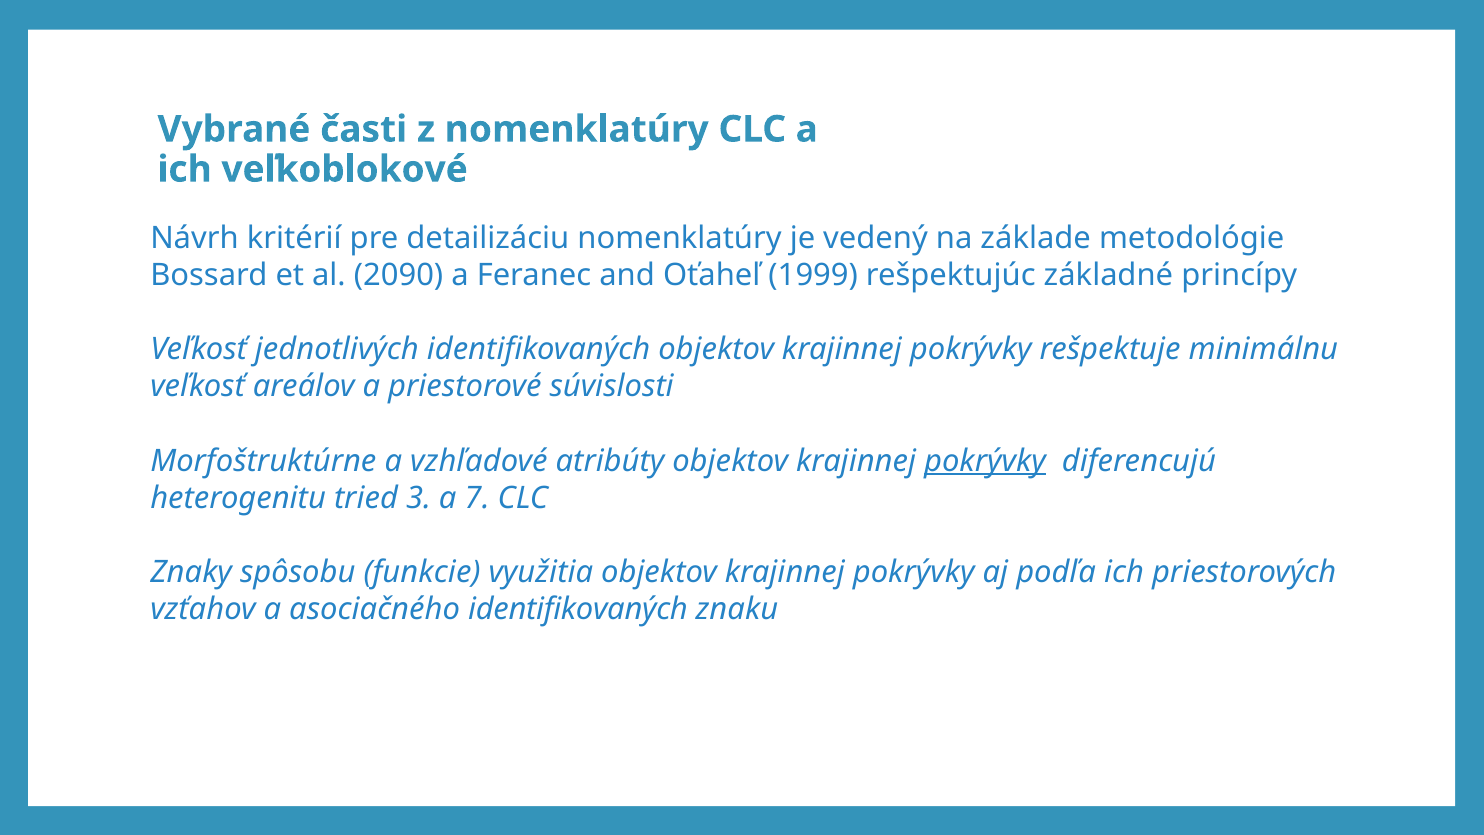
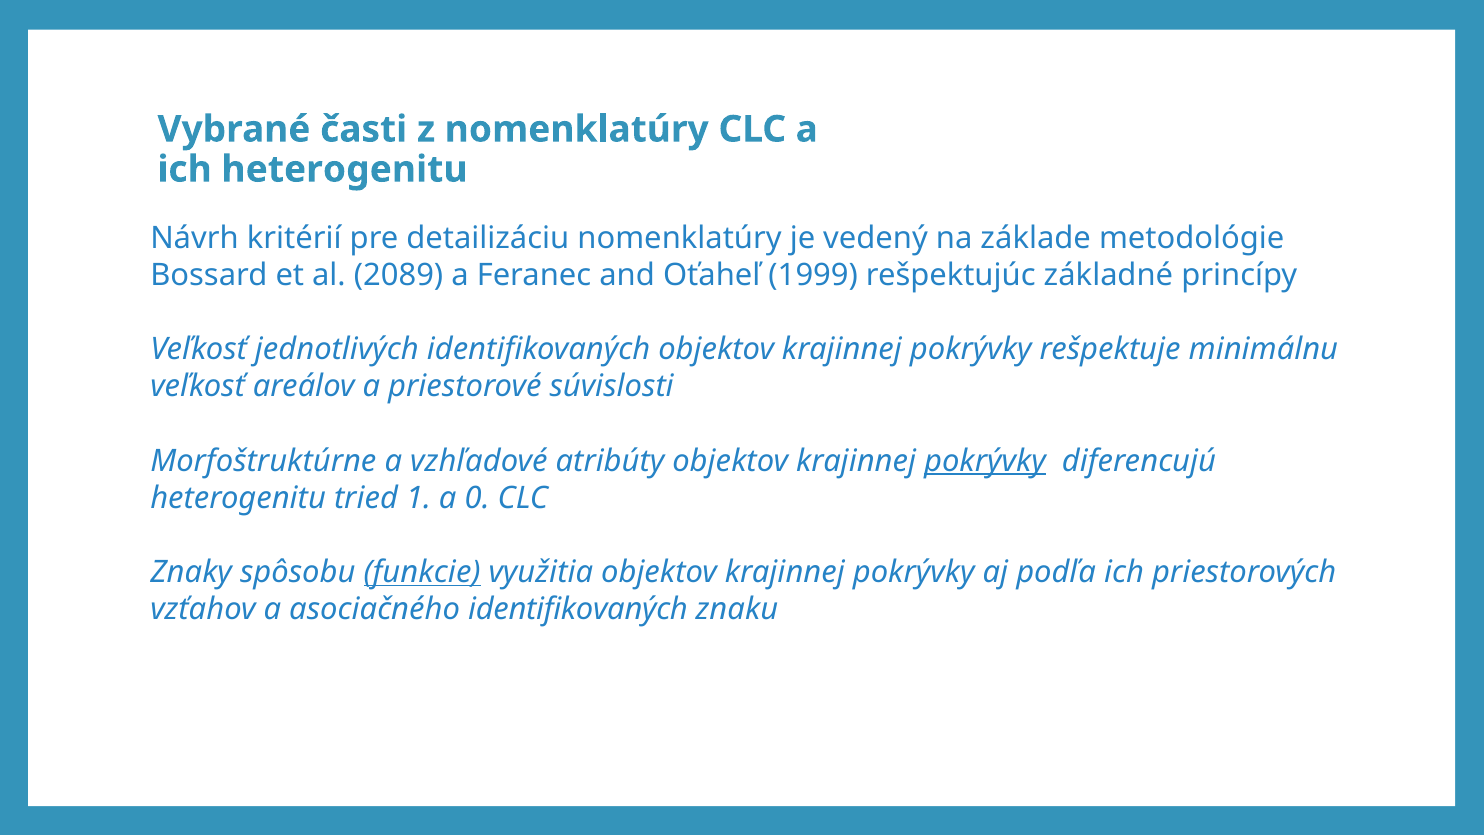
ich veľkoblokové: veľkoblokové -> heterogenitu (344, 169)
2090: 2090 -> 2089 (399, 275)
3: 3 -> 1 (418, 498)
7: 7 -> 0 (477, 498)
funkcie underline: none -> present (422, 572)
